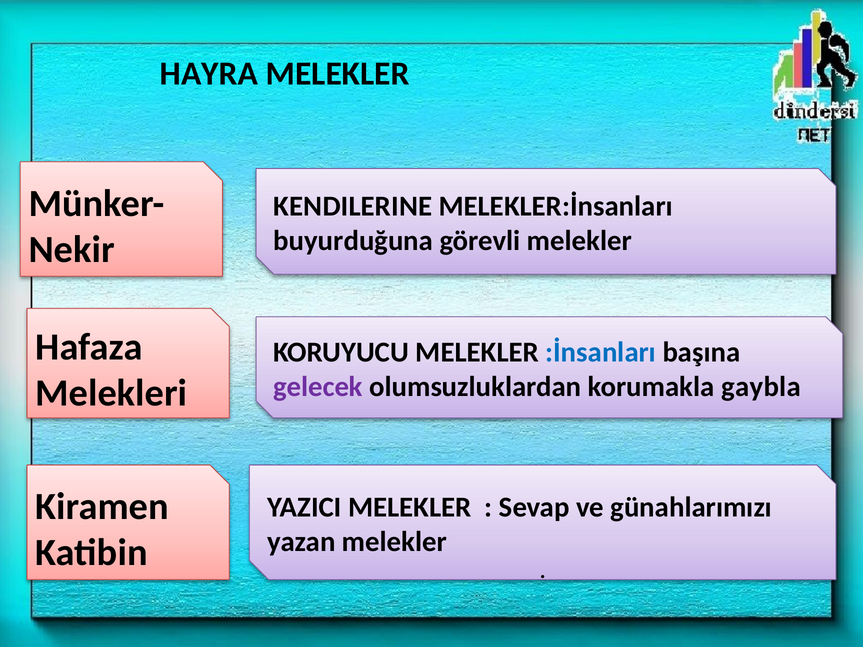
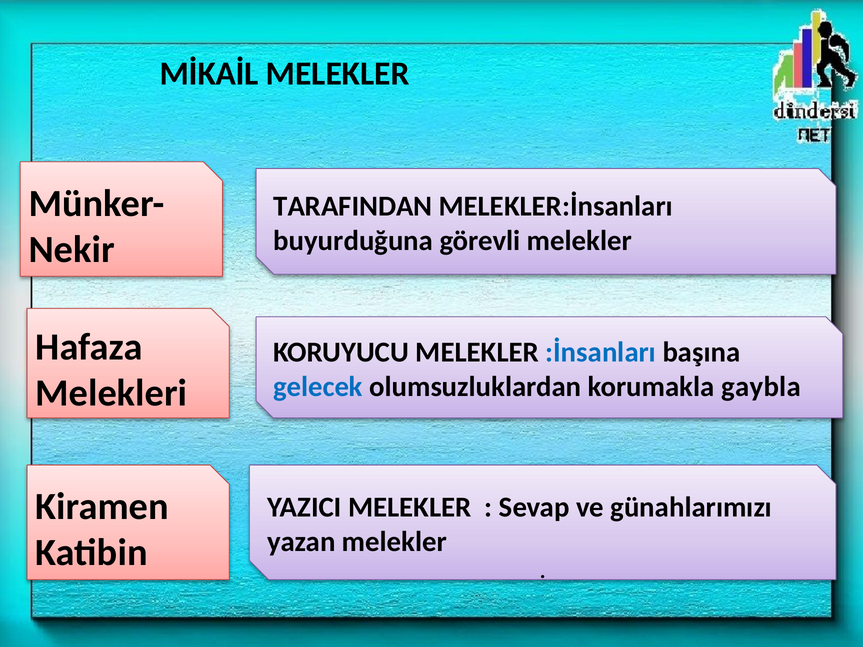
HAYRA: HAYRA -> MİKAİL (209, 74)
KENDILERINE: KENDILERINE -> TARAFINDAN (353, 206)
gelecek colour: purple -> blue (318, 387)
